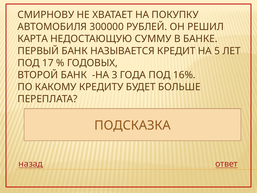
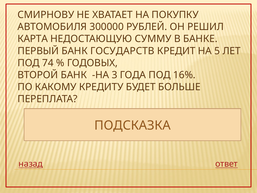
НАЗЫВАЕТСЯ: НАЗЫВАЕТСЯ -> ГОСУДАРСТВ (122, 51)
17: 17 -> 74 (48, 63)
